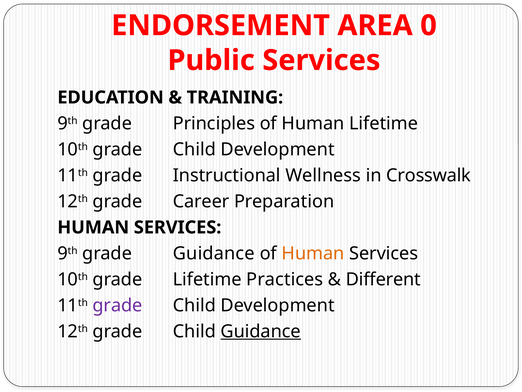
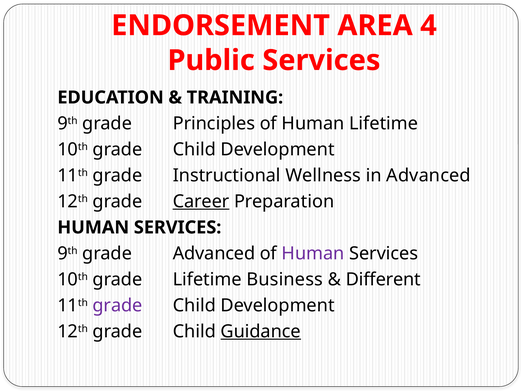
0: 0 -> 4 (429, 26)
in Crosswalk: Crosswalk -> Advanced (428, 175)
Career underline: none -> present (201, 201)
grade Guidance: Guidance -> Advanced (214, 253)
Human colour: orange -> purple (313, 253)
Practices: Practices -> Business (285, 279)
